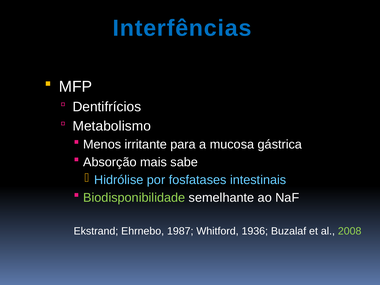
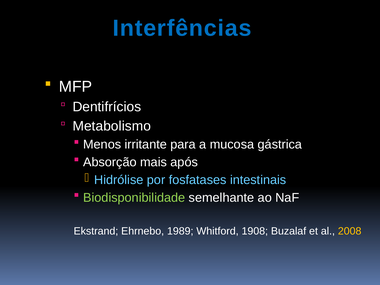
sabe: sabe -> após (184, 162)
1987: 1987 -> 1989 (180, 231)
1936: 1936 -> 1908 (255, 231)
2008 colour: light green -> yellow (350, 231)
